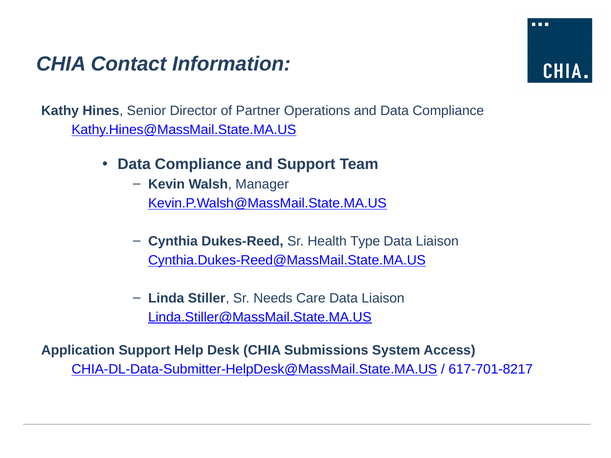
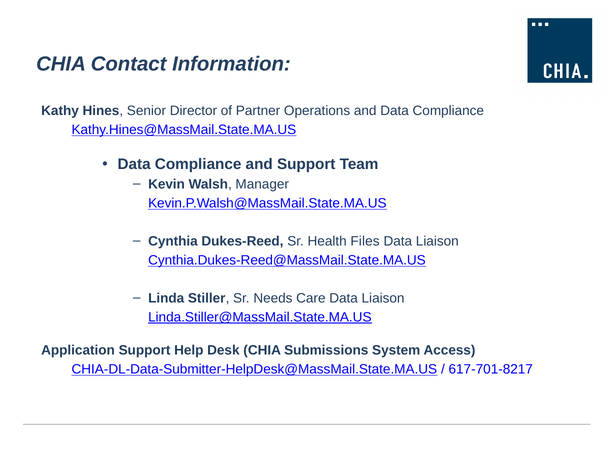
Type: Type -> Files (365, 241)
